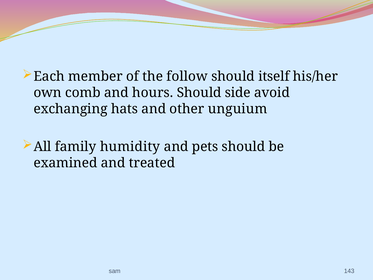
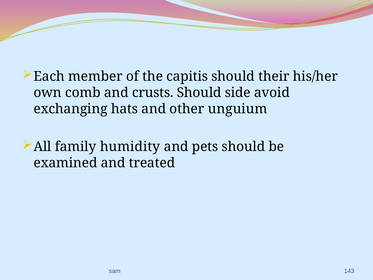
follow: follow -> capitis (187, 76)
itself: itself -> their (274, 76)
hours: hours -> crusts (153, 93)
